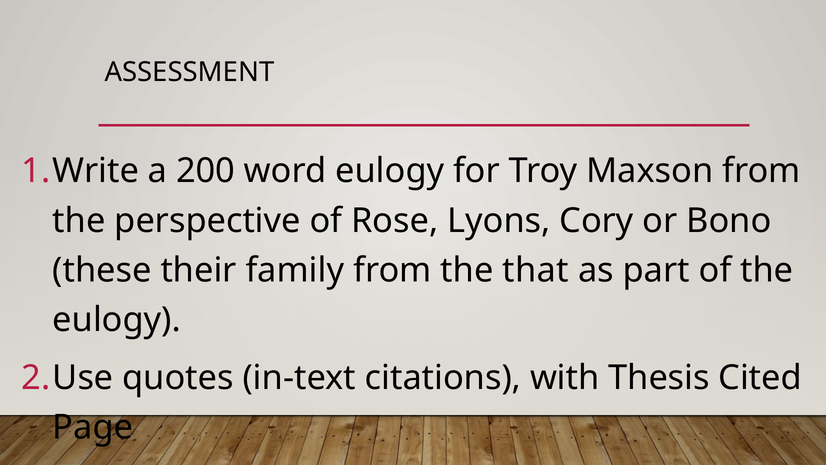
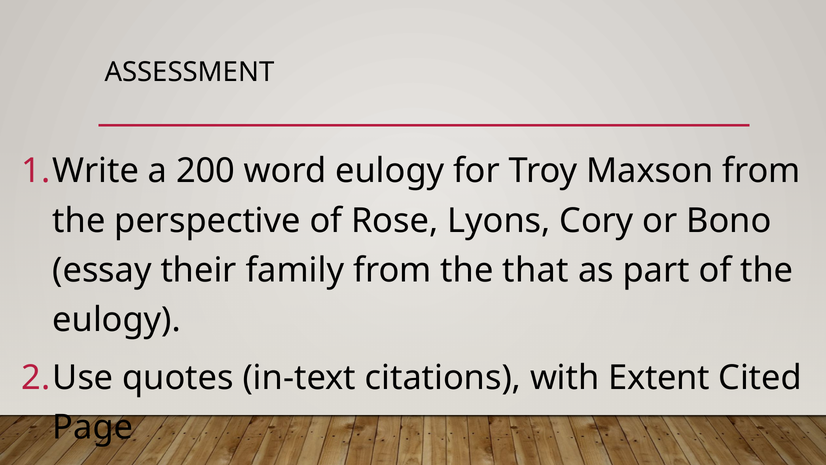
these: these -> essay (102, 270)
Thesis: Thesis -> Extent (659, 378)
